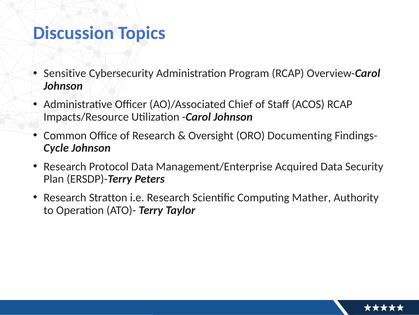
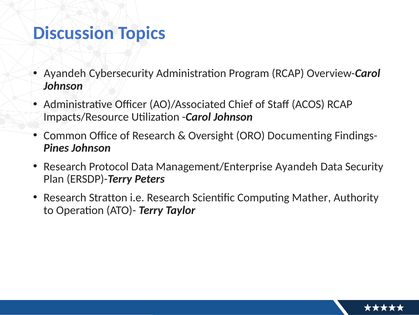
Sensitive: Sensitive -> Ayandeh (65, 73)
Cycle: Cycle -> Pines (56, 148)
Management/Enterprise Acquired: Acquired -> Ayandeh (296, 166)
